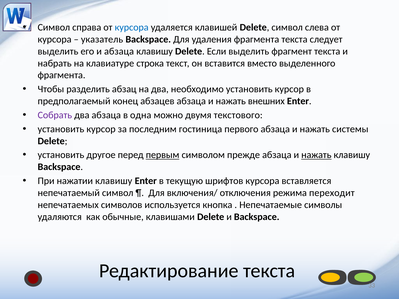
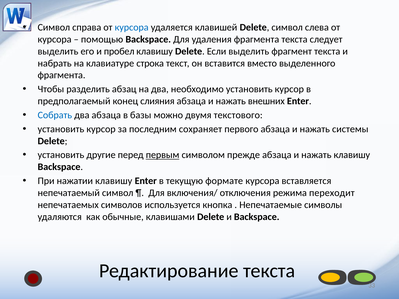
указатель: указатель -> помощью (102, 39)
и абзаца: абзаца -> пробел (119, 51)
абзацев: абзацев -> слияния (157, 101)
Собрать colour: purple -> blue (55, 115)
одна: одна -> базы (141, 115)
гостиница: гостиница -> сохраняет (200, 129)
другое: другое -> другие (101, 155)
нажать underline: present -> none (316, 155)
шрифтов: шрифтов -> формате (224, 181)
